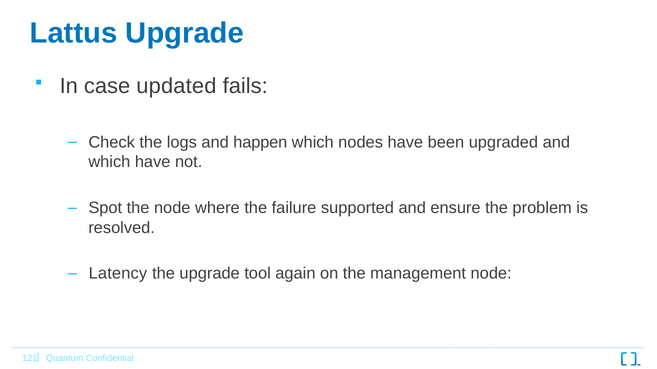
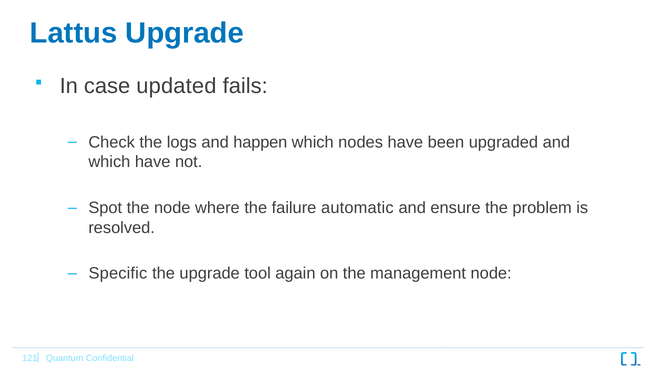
supported: supported -> automatic (357, 208)
Latency: Latency -> Specific (118, 274)
